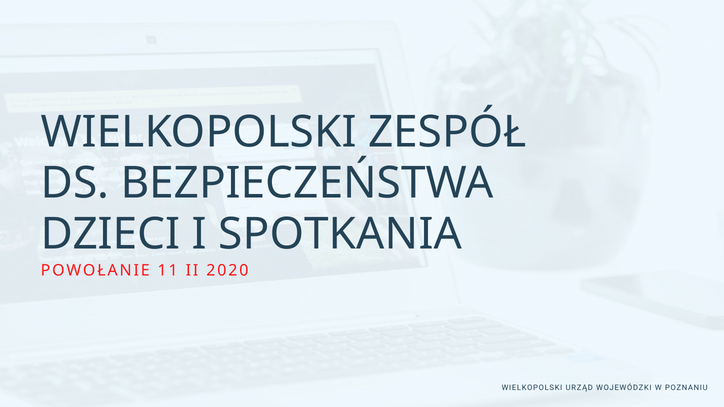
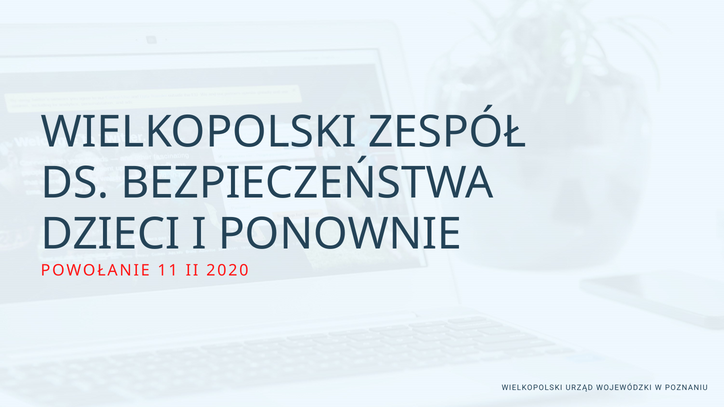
SPOTKANIA: SPOTKANIA -> PONOWNIE (340, 234)
